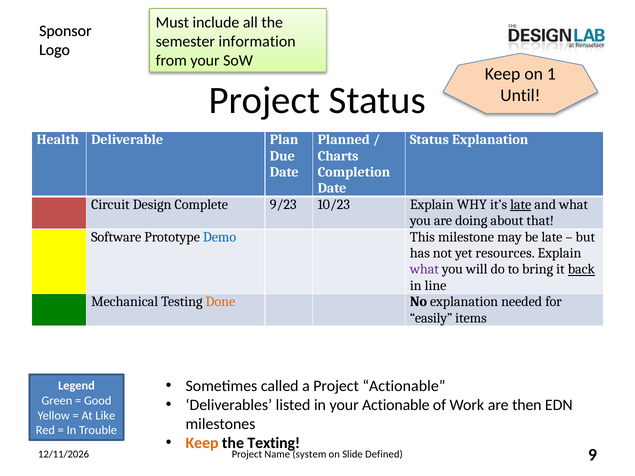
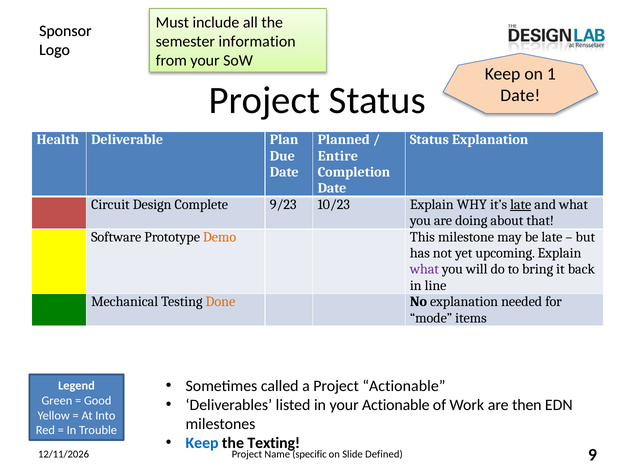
Until: Until -> Date (520, 95)
Charts: Charts -> Entire (338, 156)
Demo colour: blue -> orange (220, 237)
resources: resources -> upcoming (505, 253)
back underline: present -> none (581, 269)
easily: easily -> mode (431, 318)
Like: Like -> Into (105, 416)
Keep colour: orange -> blue (202, 443)
system: system -> specific (309, 455)
